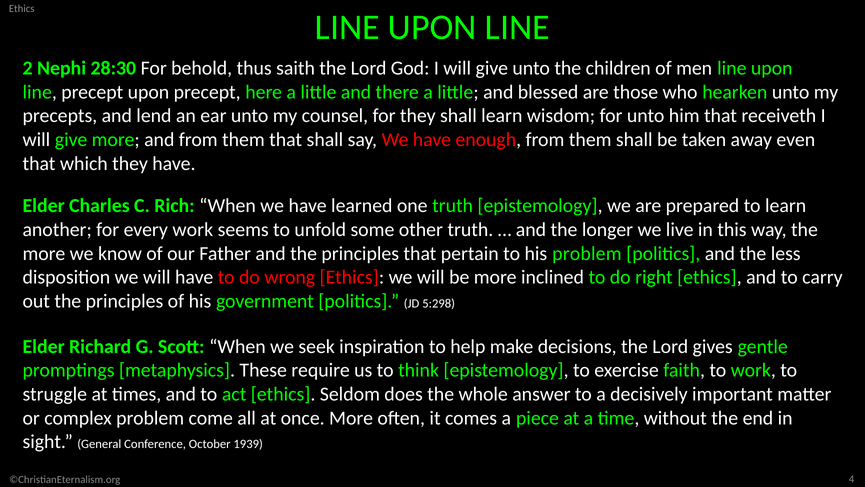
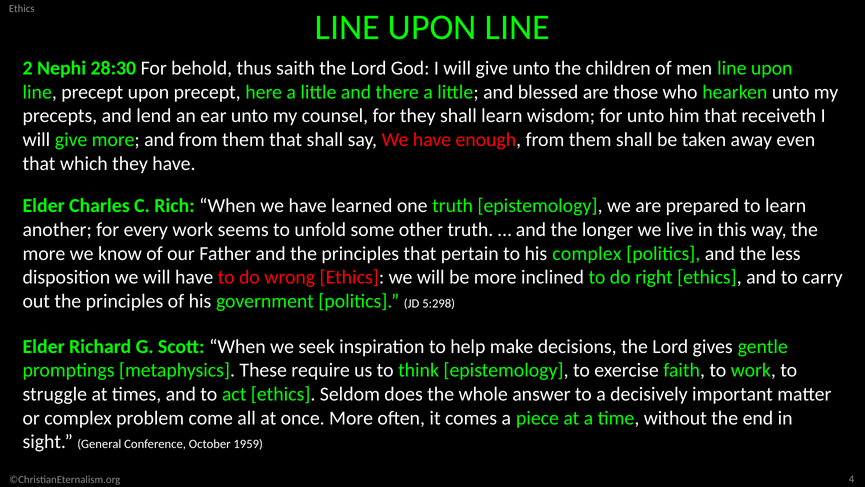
his problem: problem -> complex (587, 253)
1939: 1939 -> 1959 (248, 444)
